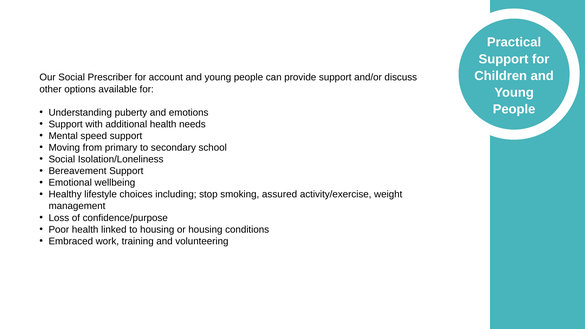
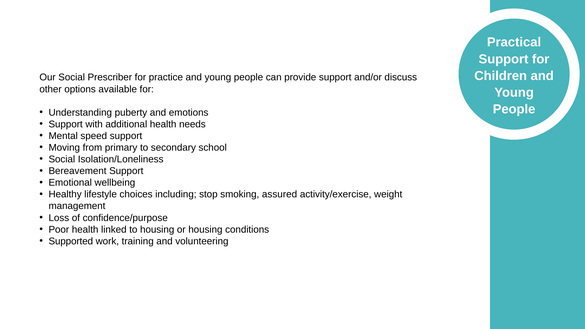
account: account -> practice (166, 77)
Embraced: Embraced -> Supported (71, 241)
